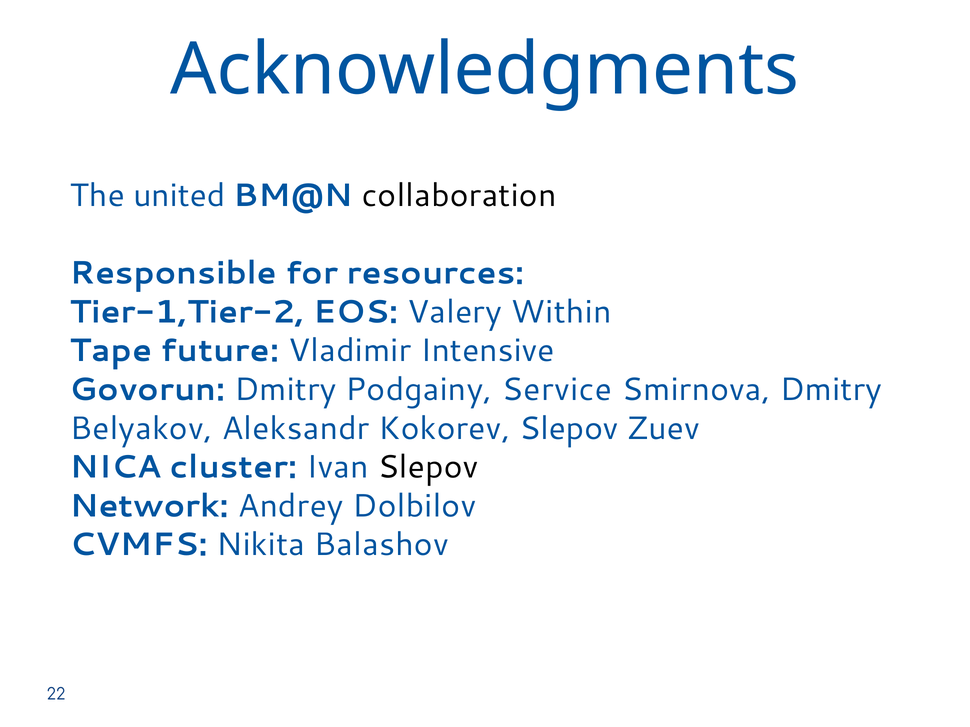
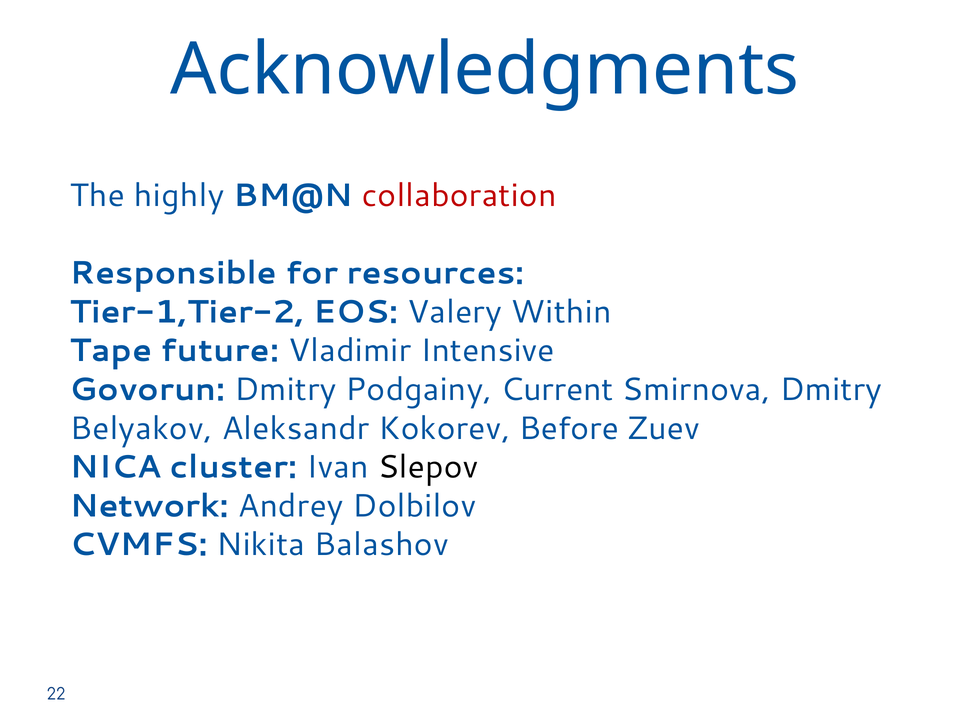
united: united -> highly (179, 196)
collaboration colour: black -> red (459, 196)
Service: Service -> Current (557, 390)
Kokorev Slepov: Slepov -> Before (569, 429)
